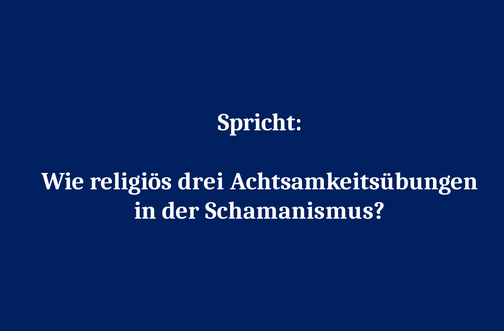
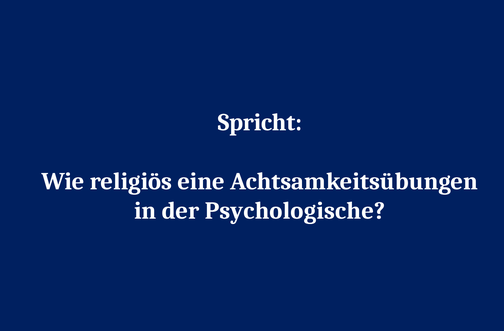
drei: drei -> eine (201, 181)
Schamanismus: Schamanismus -> Psychologische (295, 211)
